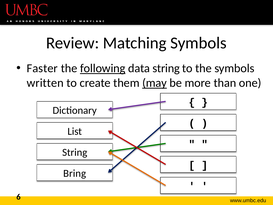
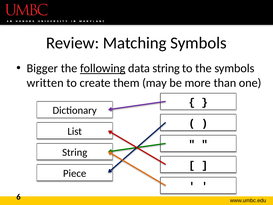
Faster: Faster -> Bigger (42, 68)
may underline: present -> none (155, 83)
Bring: Bring -> Piece (75, 173)
